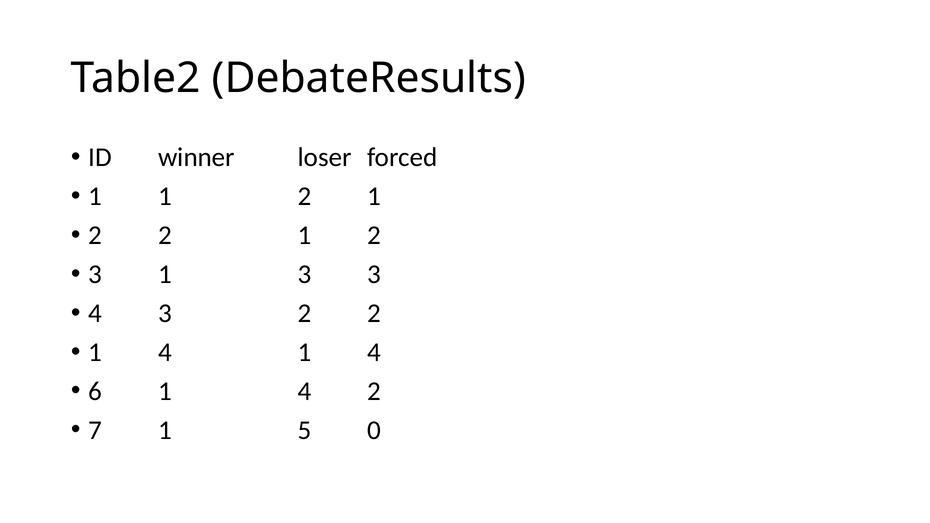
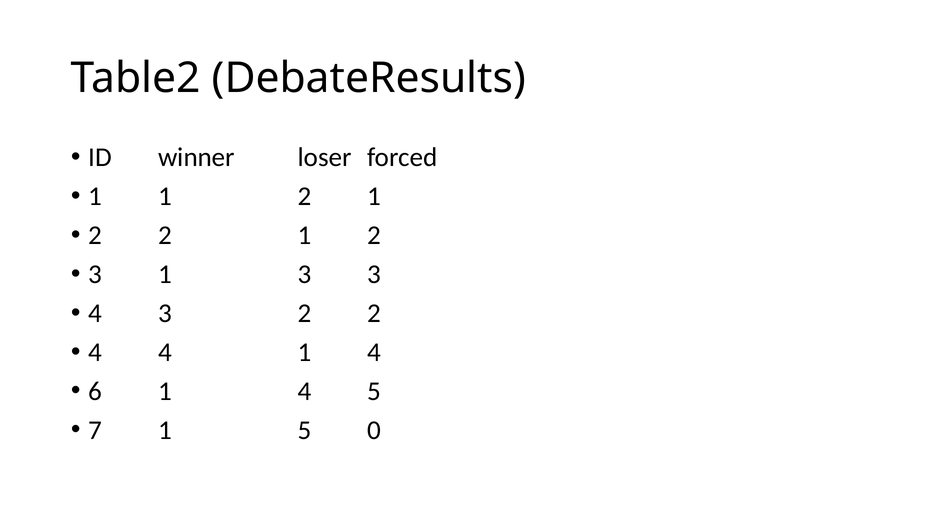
1: 1 -> 4 (95, 352)
4 2: 2 -> 5 (374, 391)
